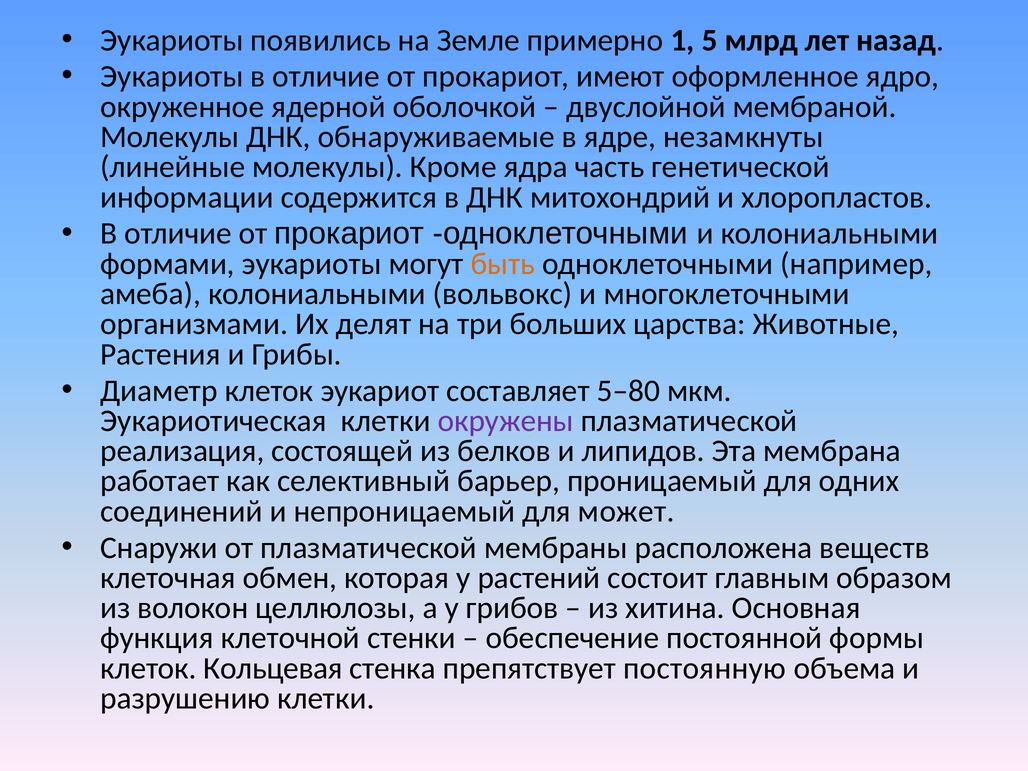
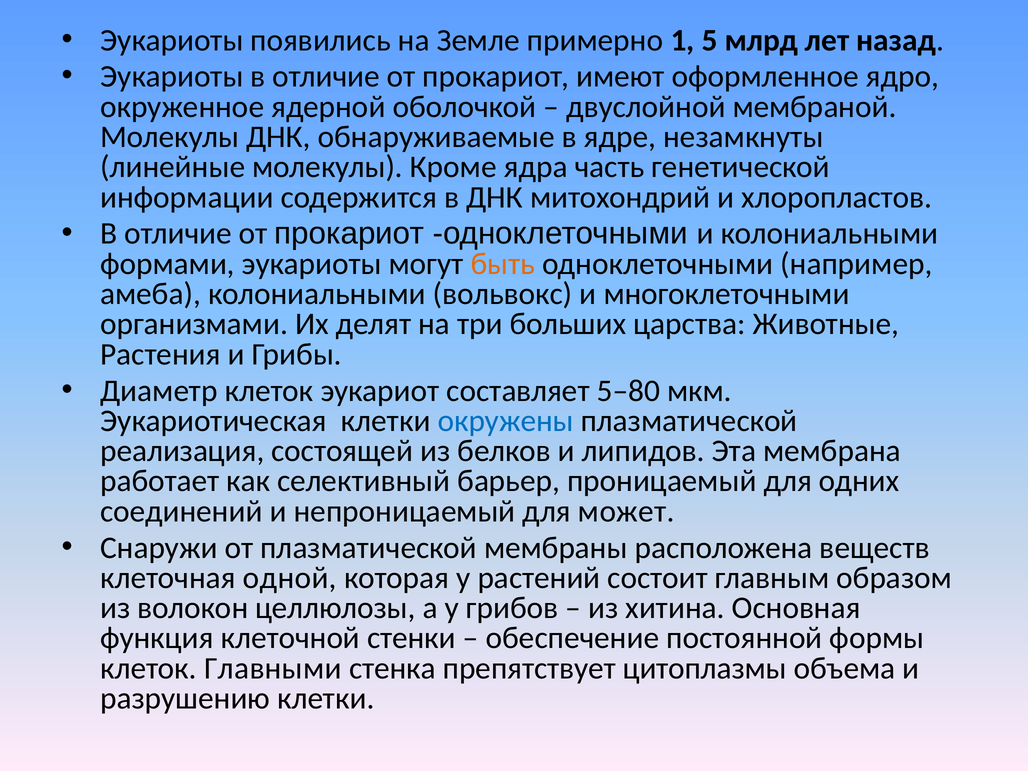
окружены colour: purple -> blue (506, 421)
обмен: обмен -> одной (290, 578)
Кольцевая: Кольцевая -> Главными (273, 668)
постоянную: постоянную -> цитоплазмы (705, 668)
